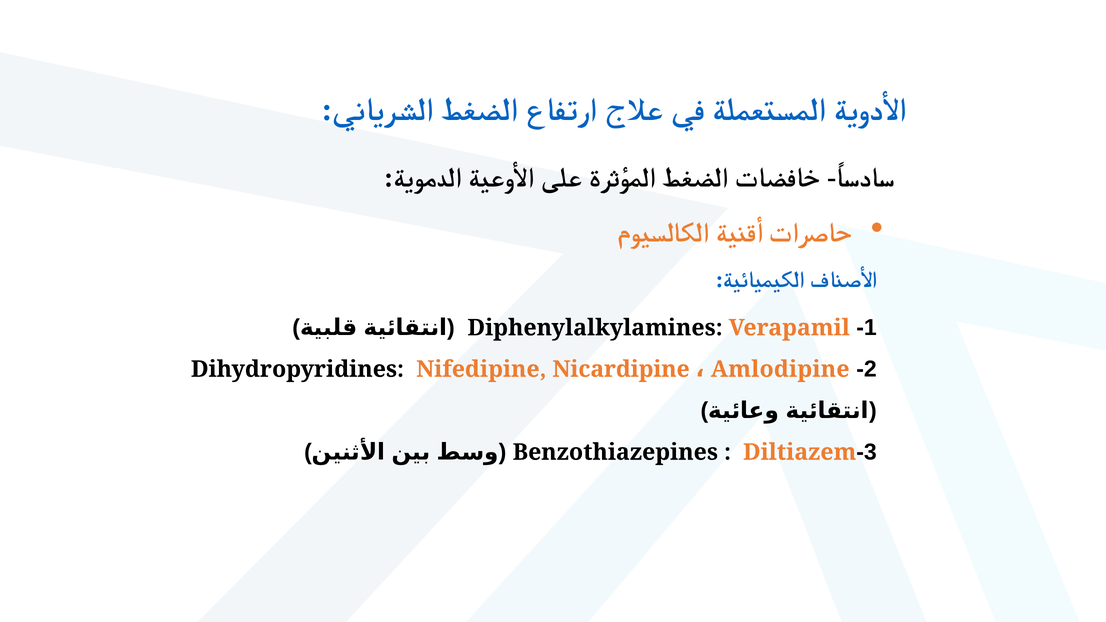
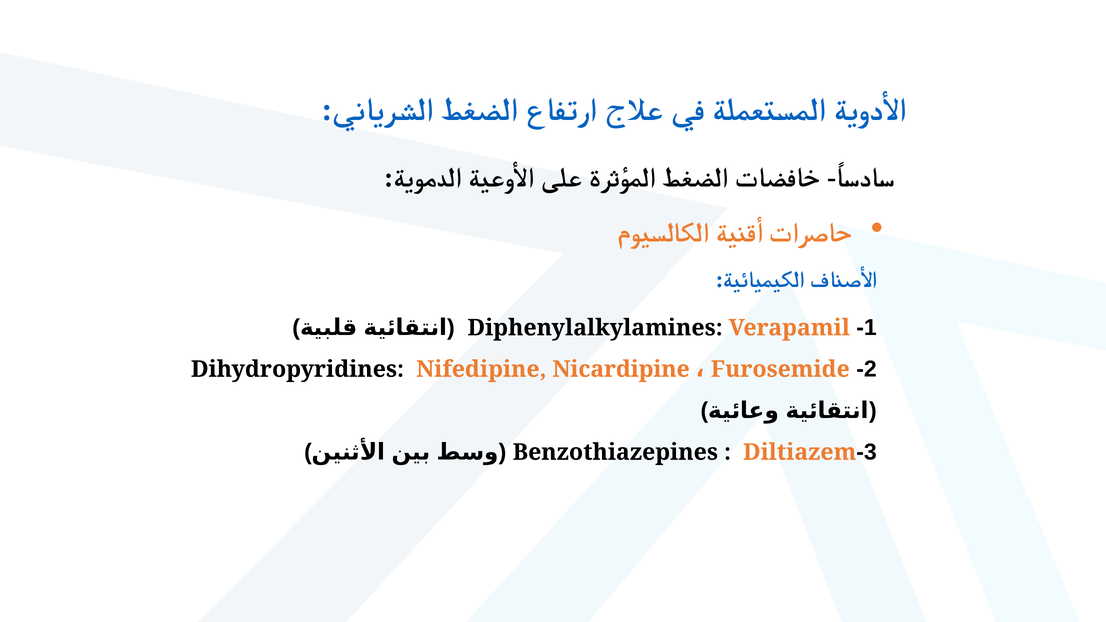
Amlodipine: Amlodipine -> Furosemide (780, 369)
